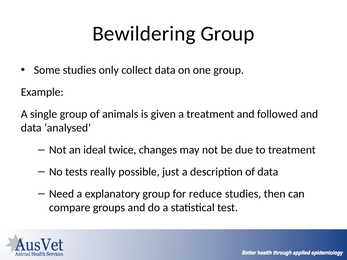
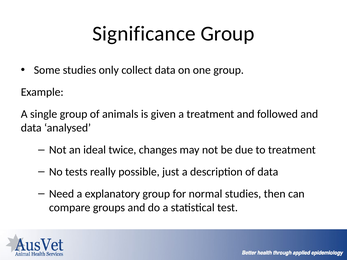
Bewildering: Bewildering -> Significance (144, 34)
reduce: reduce -> normal (206, 194)
